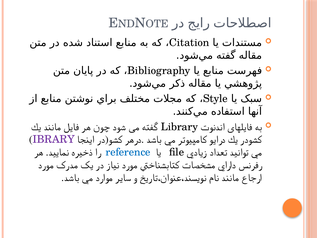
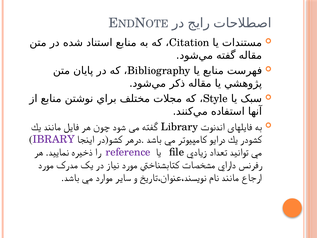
reference colour: blue -> purple (128, 152)
